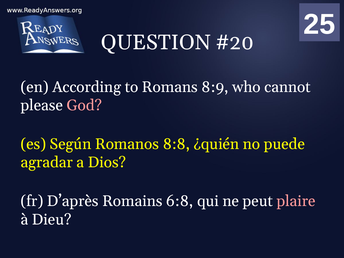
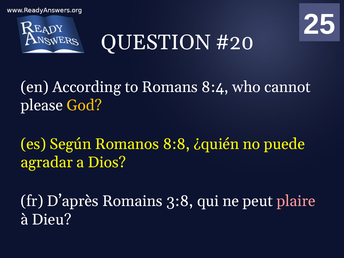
8:9: 8:9 -> 8:4 (215, 87)
God colour: pink -> yellow (84, 105)
6:8: 6:8 -> 3:8 (180, 201)
